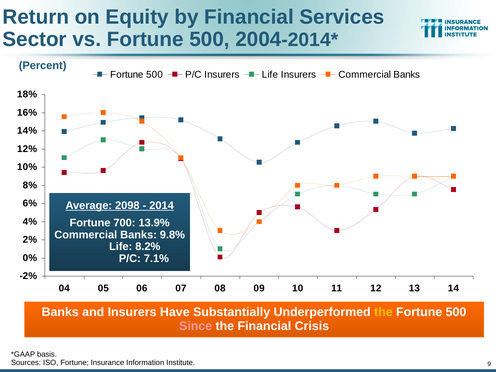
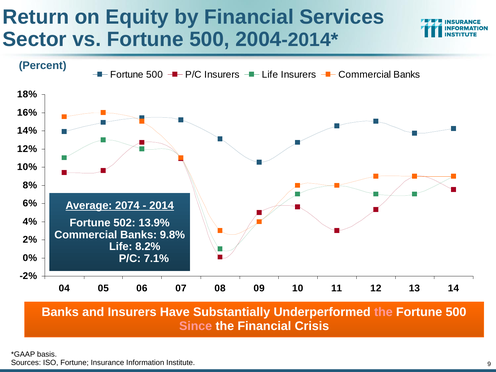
2098: 2098 -> 2074 (127, 206)
700: 700 -> 502 (124, 223)
the colour: yellow -> pink (383, 312)
